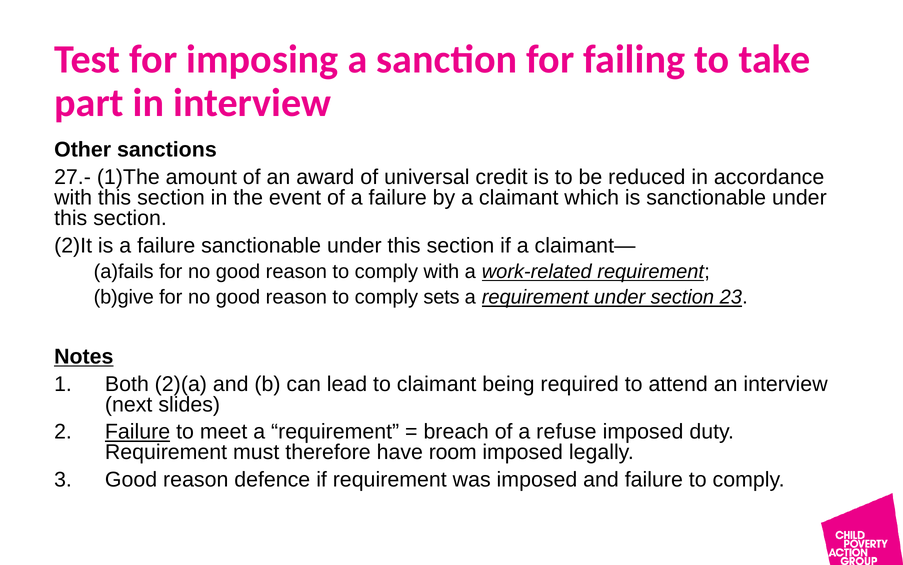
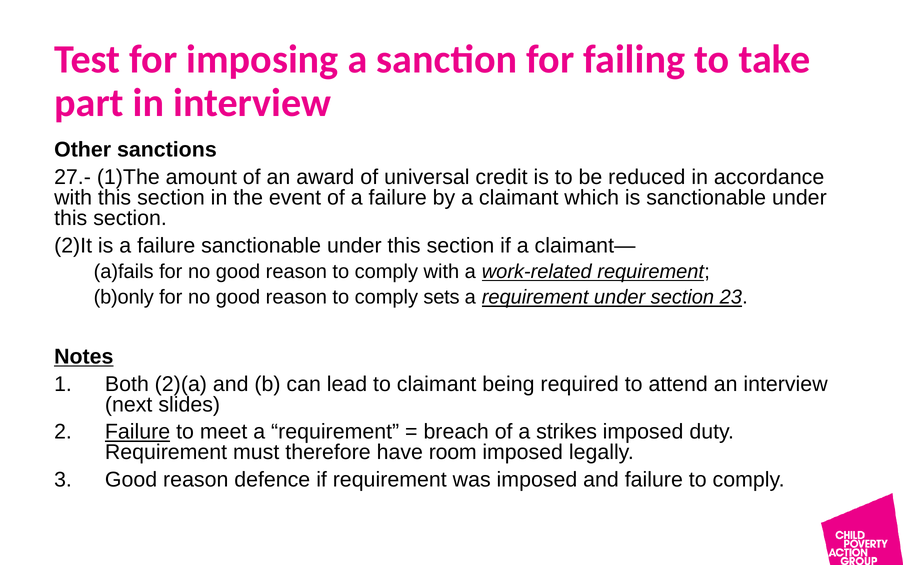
b)give: b)give -> b)only (124, 297)
refuse: refuse -> strikes (567, 431)
